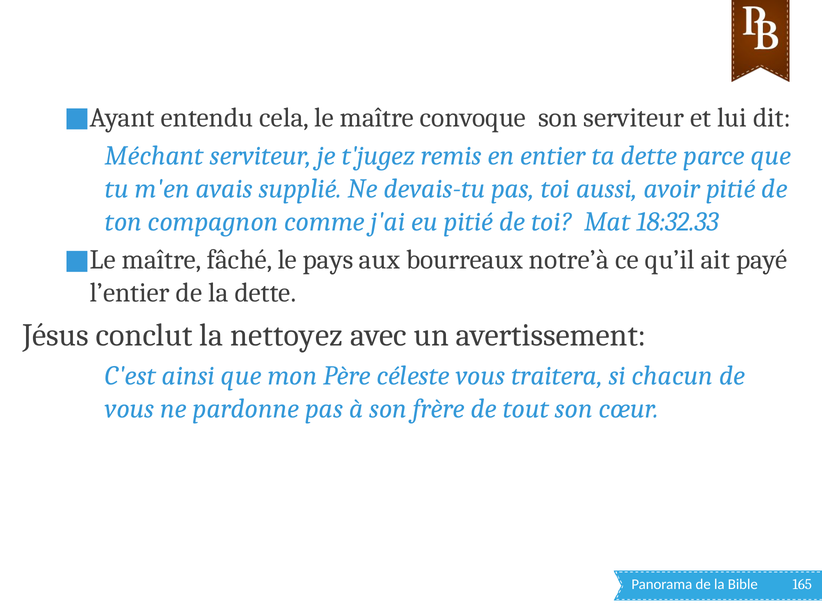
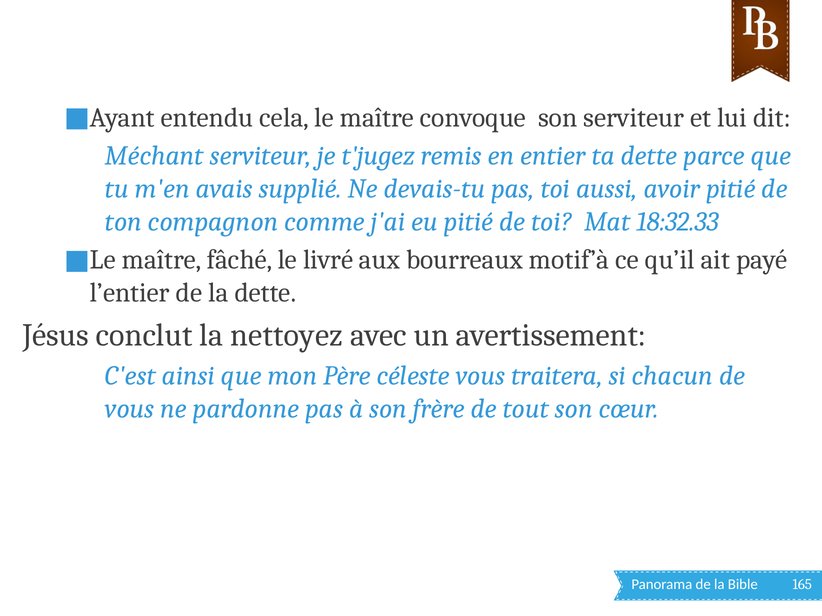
pays: pays -> livré (328, 260)
notre’à: notre’à -> motif’à (569, 260)
